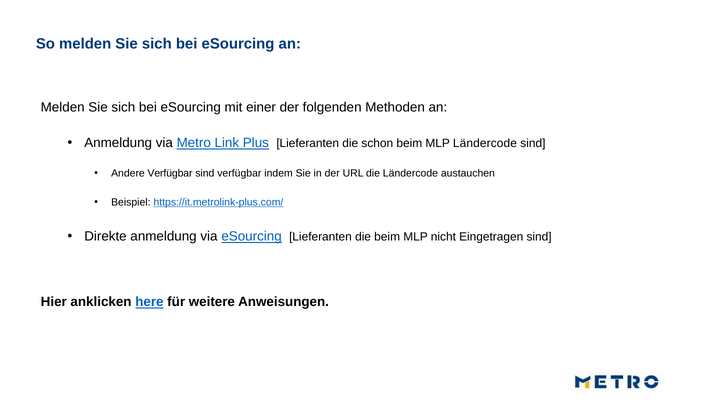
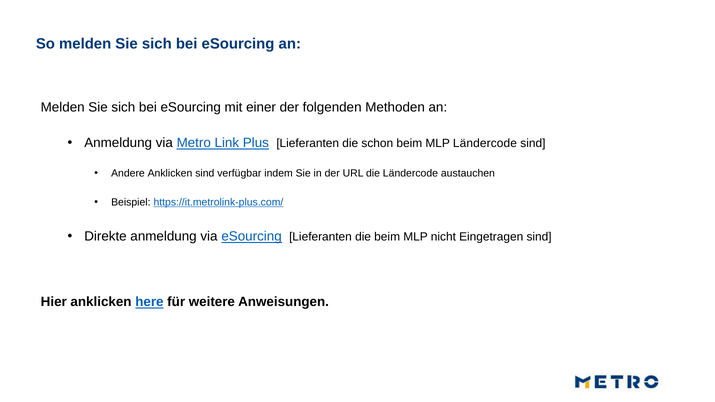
Andere Verfügbar: Verfügbar -> Anklicken (170, 173)
